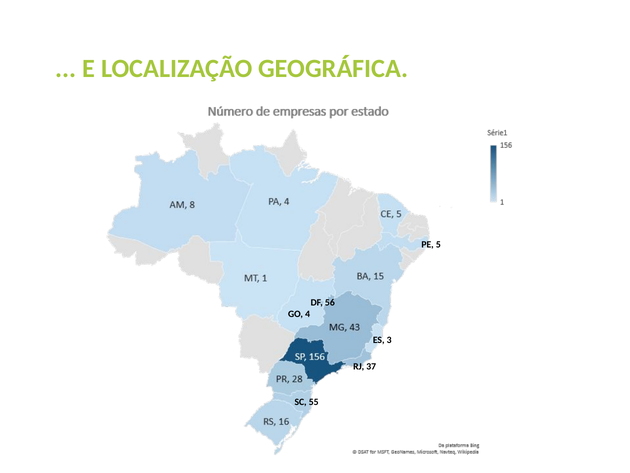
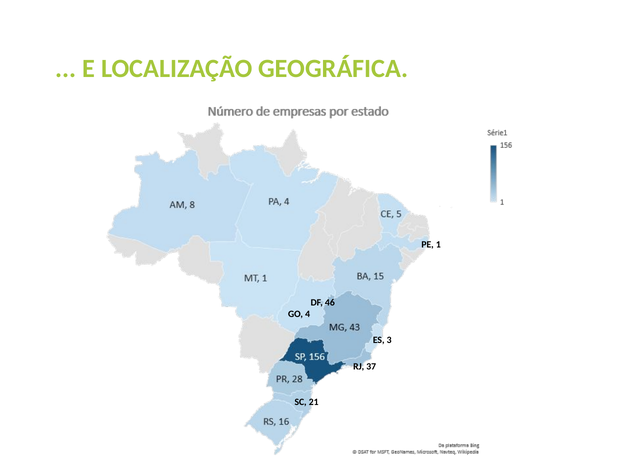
5: 5 -> 1 (438, 244)
56: 56 -> 46 (330, 302)
55: 55 -> 21 (314, 402)
